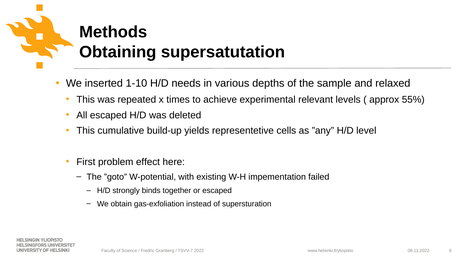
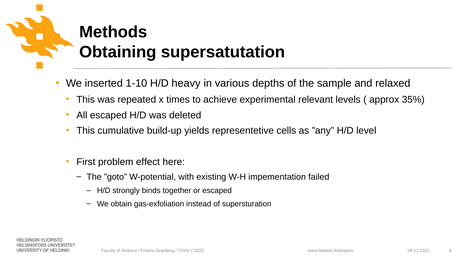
needs: needs -> heavy (186, 84)
55%: 55% -> 35% (413, 100)
